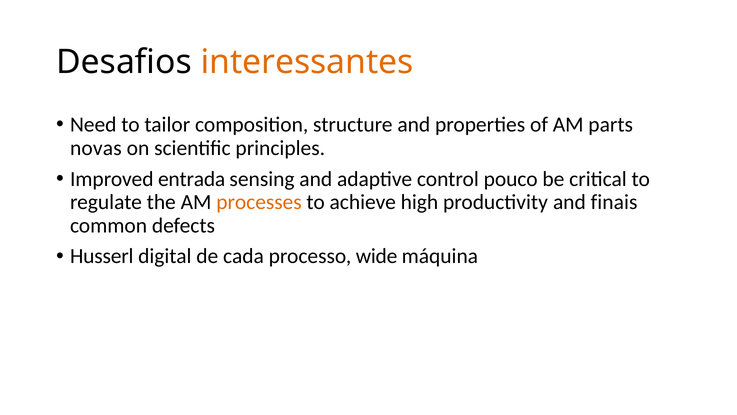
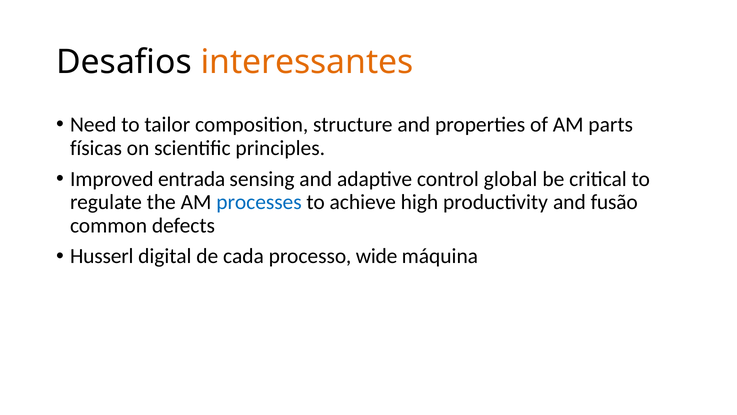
novas: novas -> físicas (96, 148)
pouco: pouco -> global (511, 179)
processes colour: orange -> blue (259, 202)
finais: finais -> fusão (614, 202)
